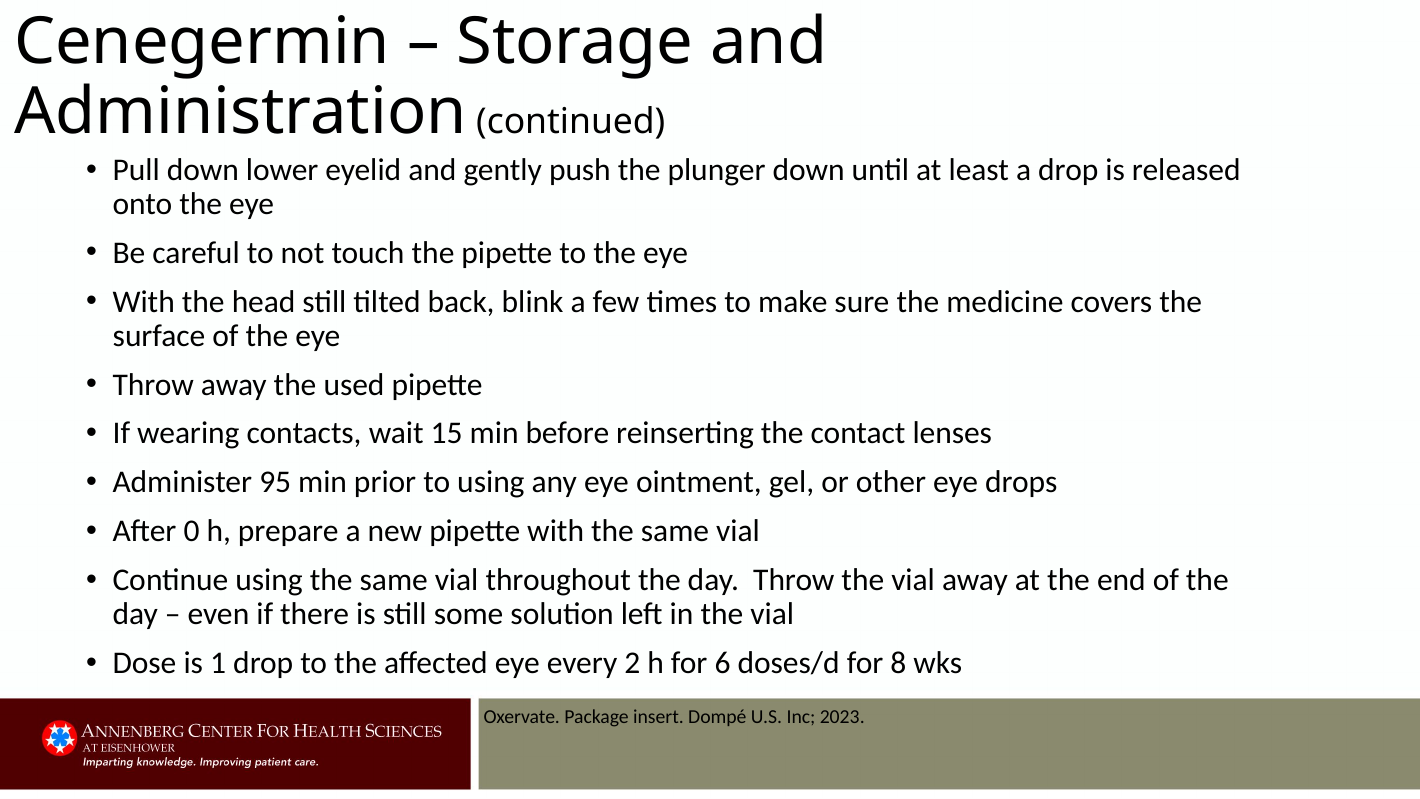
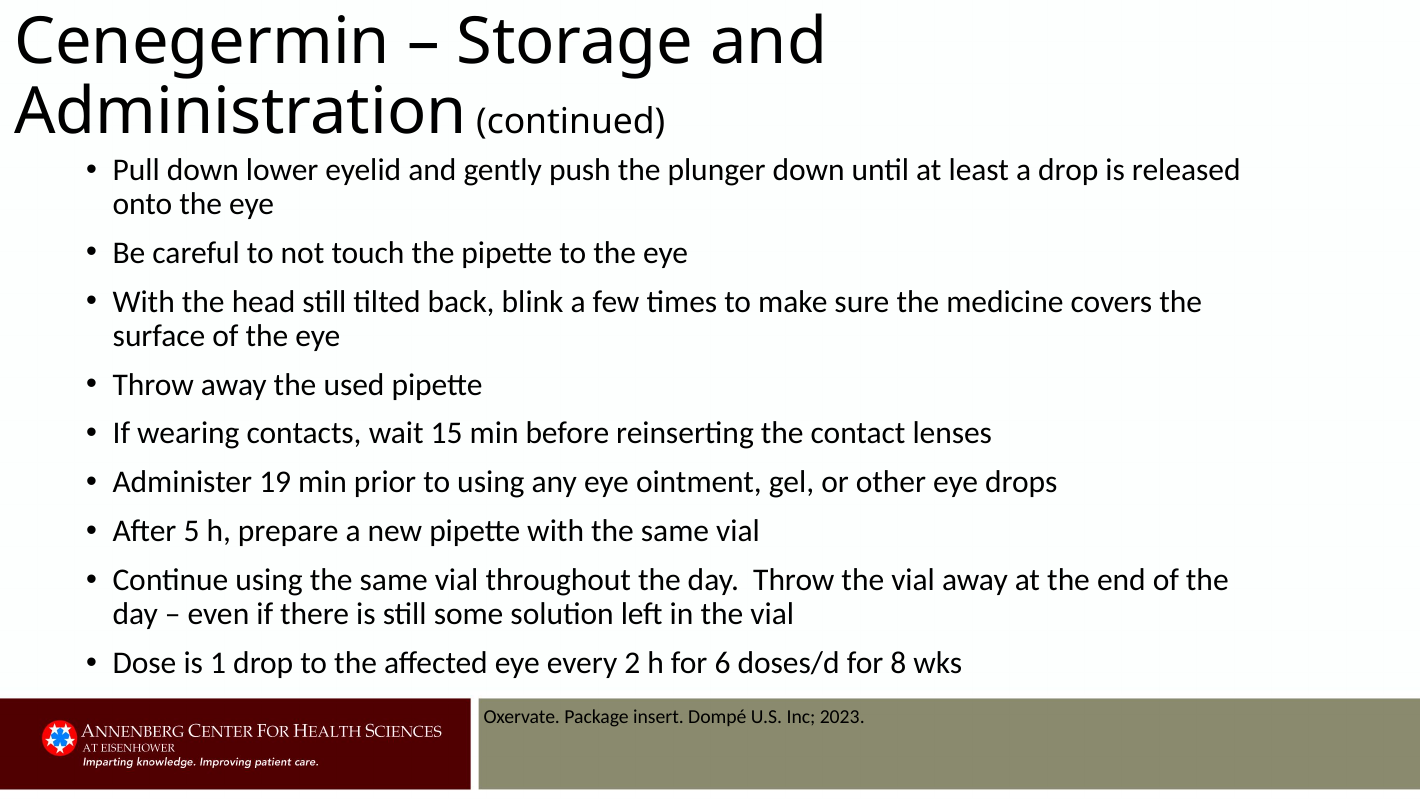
95: 95 -> 19 (275, 482)
0: 0 -> 5 (192, 531)
